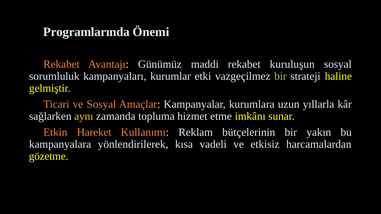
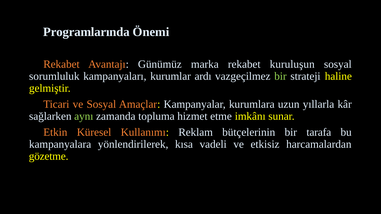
maddi: maddi -> marka (205, 64)
etki: etki -> ardı (203, 76)
aynı colour: yellow -> light green (84, 116)
Hareket: Hareket -> Küresel (94, 132)
yakın: yakın -> tarafa (319, 132)
